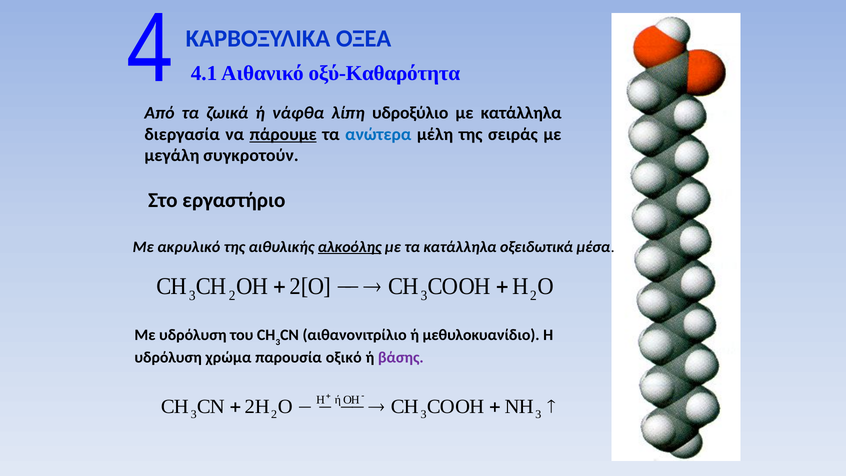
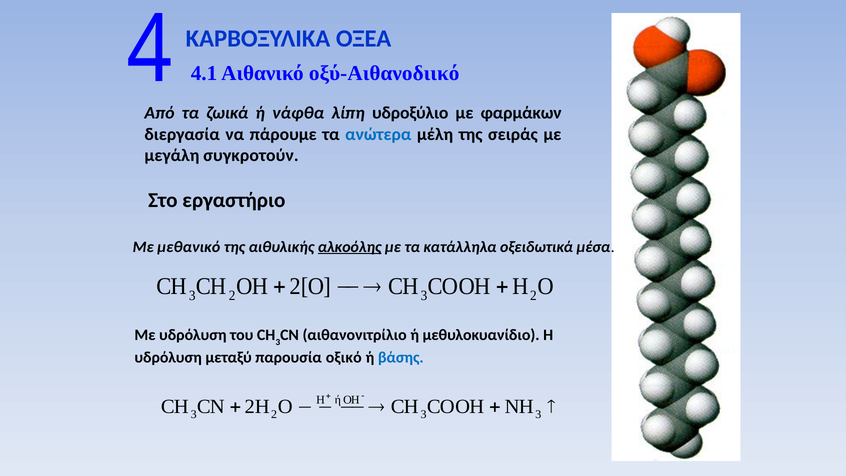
οξύ-Καθαρότητα: οξύ-Καθαρότητα -> οξύ-Αιθανοδιικό (384, 73)
με κατάλληλα: κατάλληλα -> φαρμάκων (521, 113)
πάρουμε underline: present -> none (283, 134)
ακρυλικό: ακρυλικό -> μεθανικό (189, 247)
χρώμα: χρώμα -> μεταξύ (229, 357)
βάσης colour: purple -> blue (401, 357)
